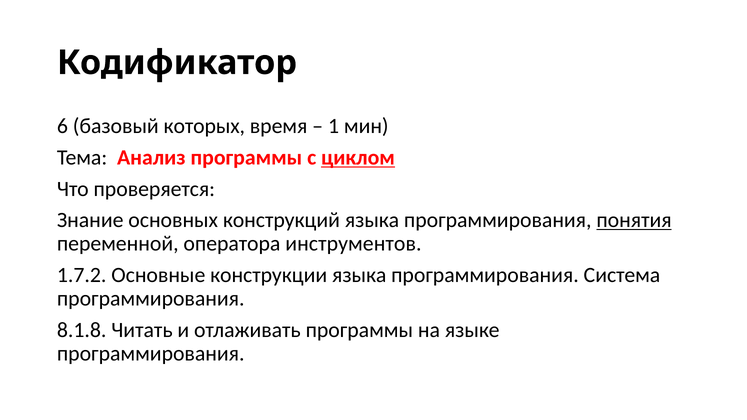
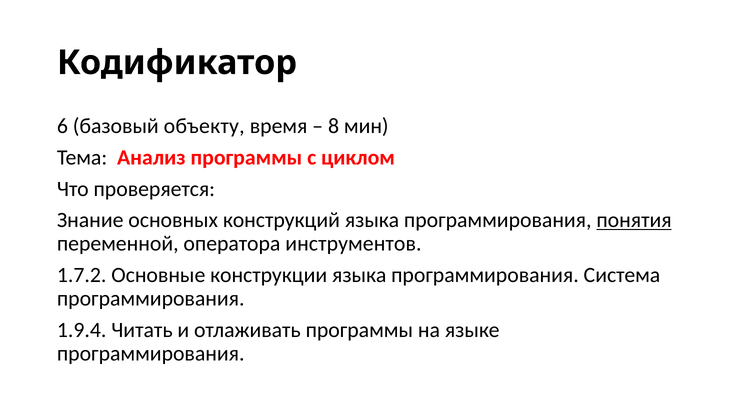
которых: которых -> объекту (204, 126)
1: 1 -> 8 (334, 126)
циклом underline: present -> none (358, 158)
8.1.8: 8.1.8 -> 1.9.4 (82, 330)
